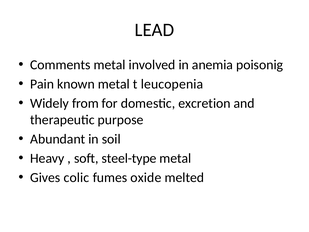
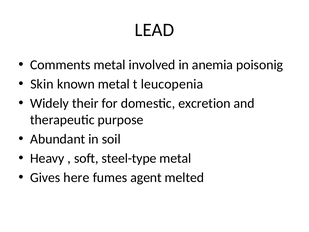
Pain: Pain -> Skin (42, 84)
from: from -> their (85, 103)
colic: colic -> here (76, 177)
oxide: oxide -> agent (146, 177)
